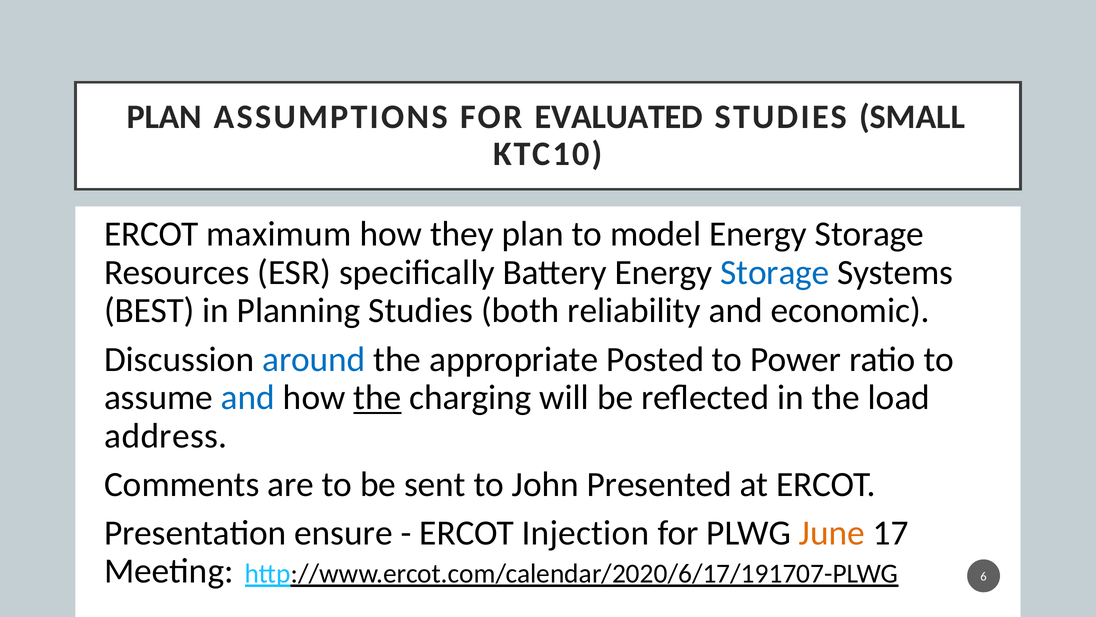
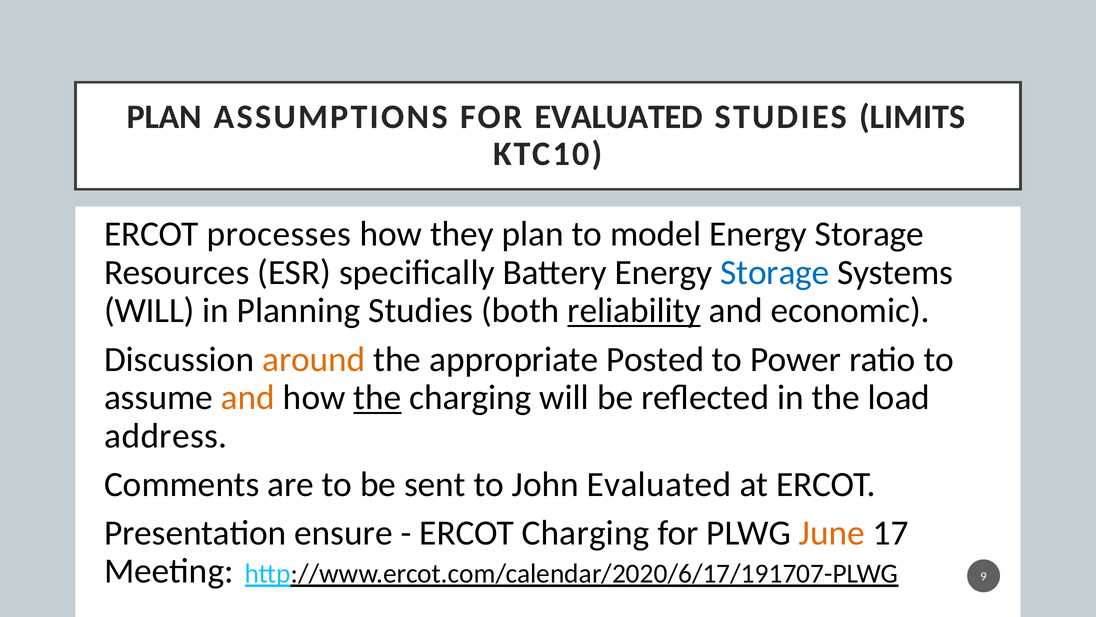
SMALL: SMALL -> LIMITS (912, 117)
maximum: maximum -> processes (279, 234)
BEST: BEST -> WILL (149, 311)
reliability underline: none -> present (634, 311)
around colour: blue -> orange (314, 359)
and colour: blue -> orange (248, 397)
John Presented: Presented -> Evaluated (659, 484)
ERCOT Injection: Injection -> Charging (586, 533)
6: 6 -> 9 (984, 576)
